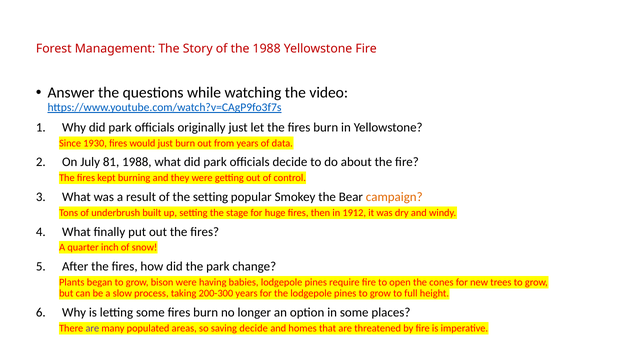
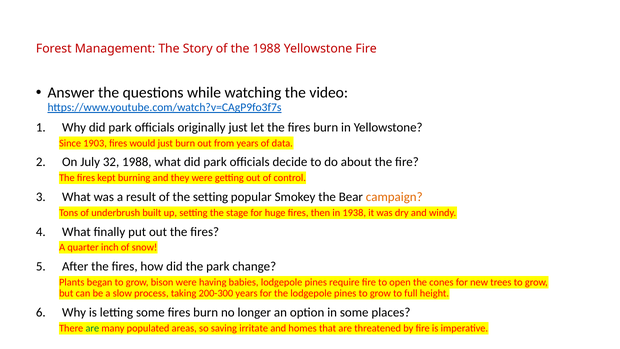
1930: 1930 -> 1903 (95, 143)
81: 81 -> 32 (111, 162)
1912: 1912 -> 1938 (354, 213)
are colour: purple -> green (92, 328)
saving decide: decide -> irritate (254, 328)
